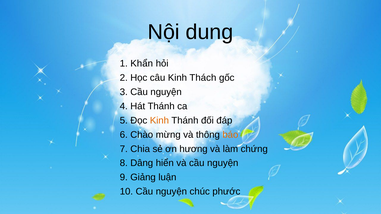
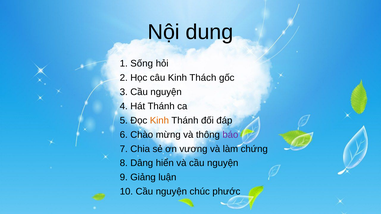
Khẩn: Khẩn -> Sống (142, 64)
báo colour: orange -> purple (230, 135)
hương: hương -> vương (193, 149)
